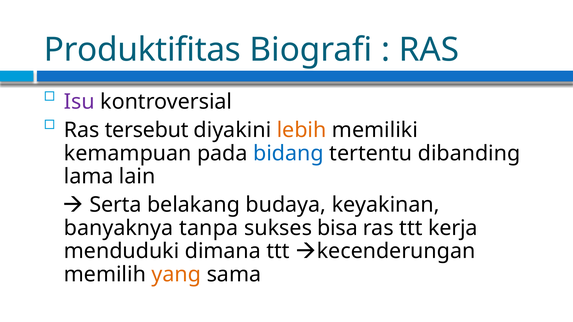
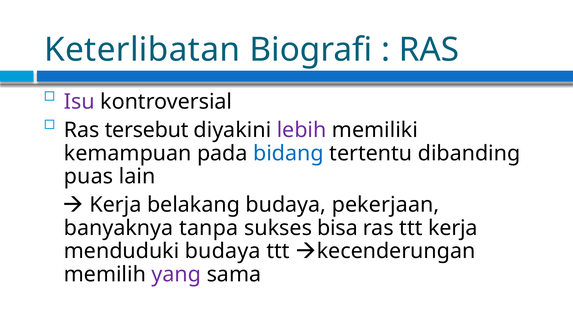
Produktifitas: Produktifitas -> Keterlibatan (142, 50)
lebih colour: orange -> purple (302, 130)
lama: lama -> puas (89, 177)
Serta: Serta -> Kerja (116, 205)
keyakinan: keyakinan -> pekerjaan (386, 205)
menduduki dimana: dimana -> budaya (223, 251)
yang colour: orange -> purple (176, 275)
